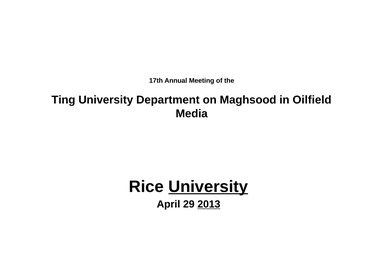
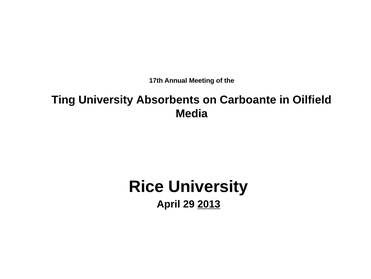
Department: Department -> Absorbents (168, 100)
Maghsood: Maghsood -> Carboante (248, 100)
University underline: present -> none (208, 186)
